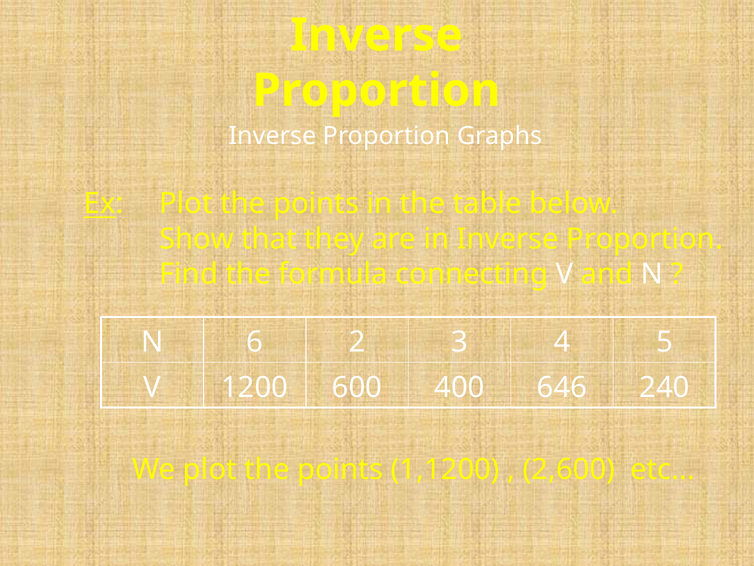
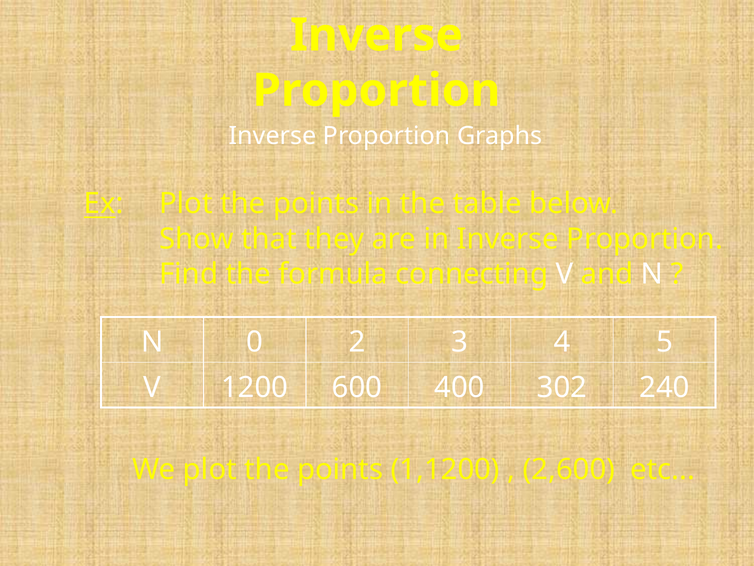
6: 6 -> 0 (255, 342)
646: 646 -> 302 (562, 387)
